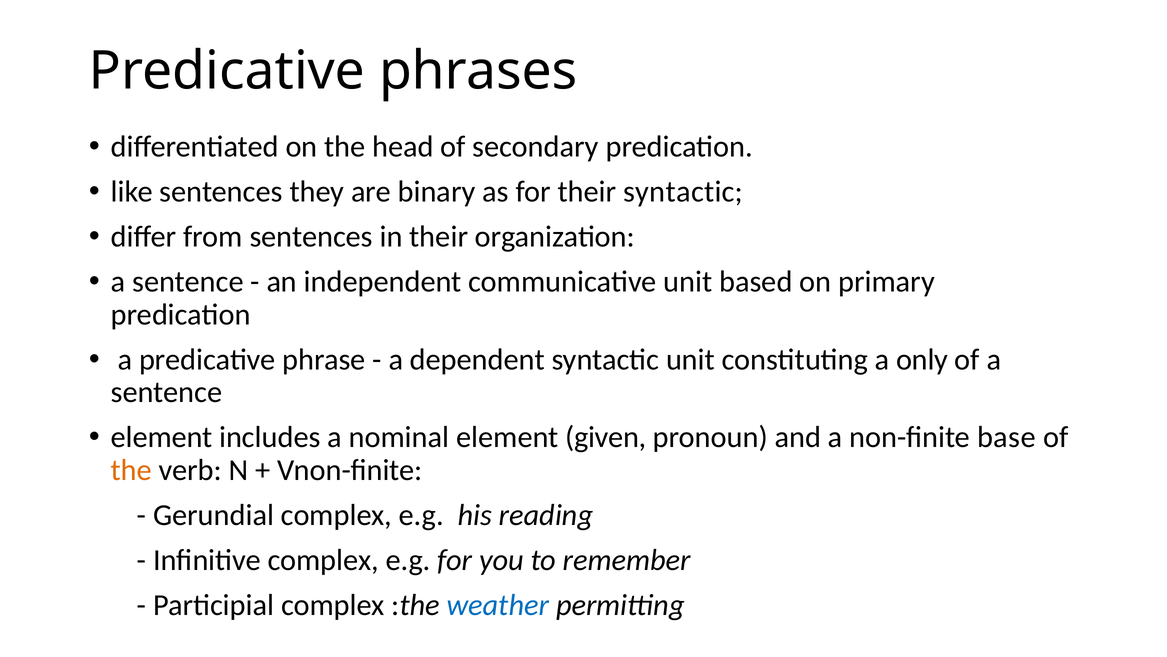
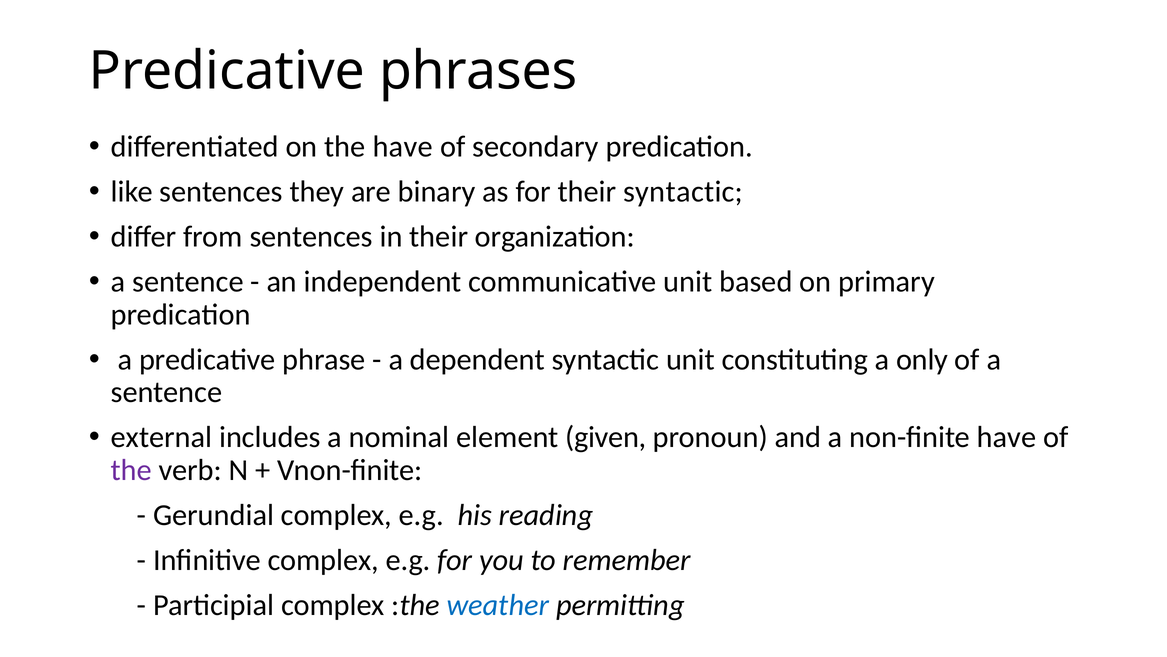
the head: head -> have (403, 147)
element: element -> external (162, 437)
non-finite base: base -> have (1007, 437)
the colour: orange -> purple (131, 470)
